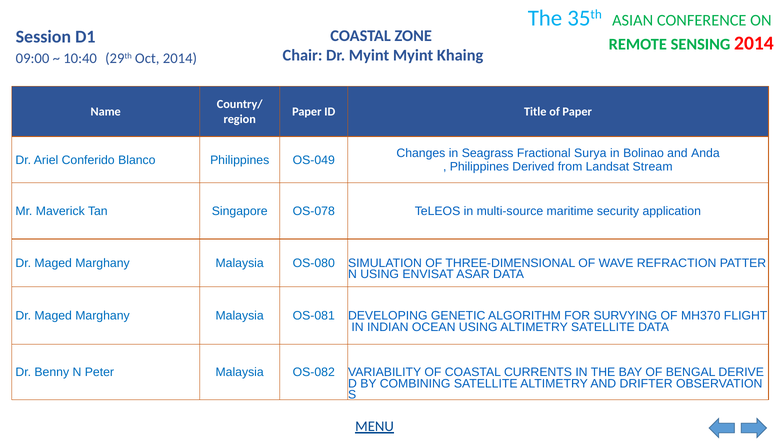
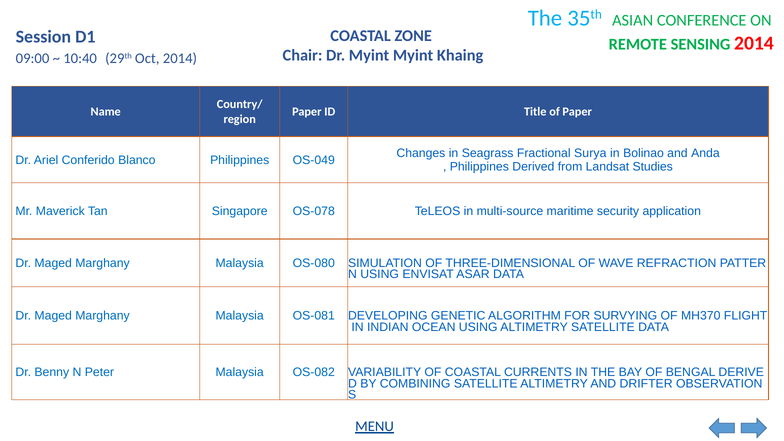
Stream: Stream -> Studies (653, 167)
